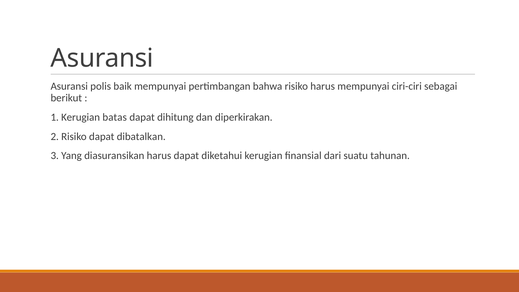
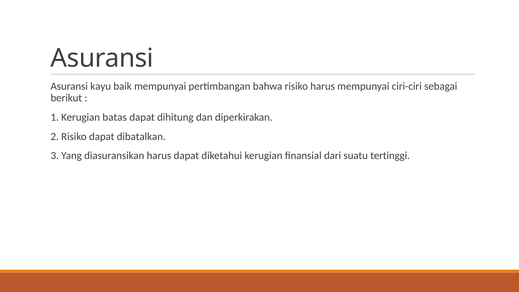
polis: polis -> kayu (101, 86)
tahunan: tahunan -> tertinggi (390, 156)
